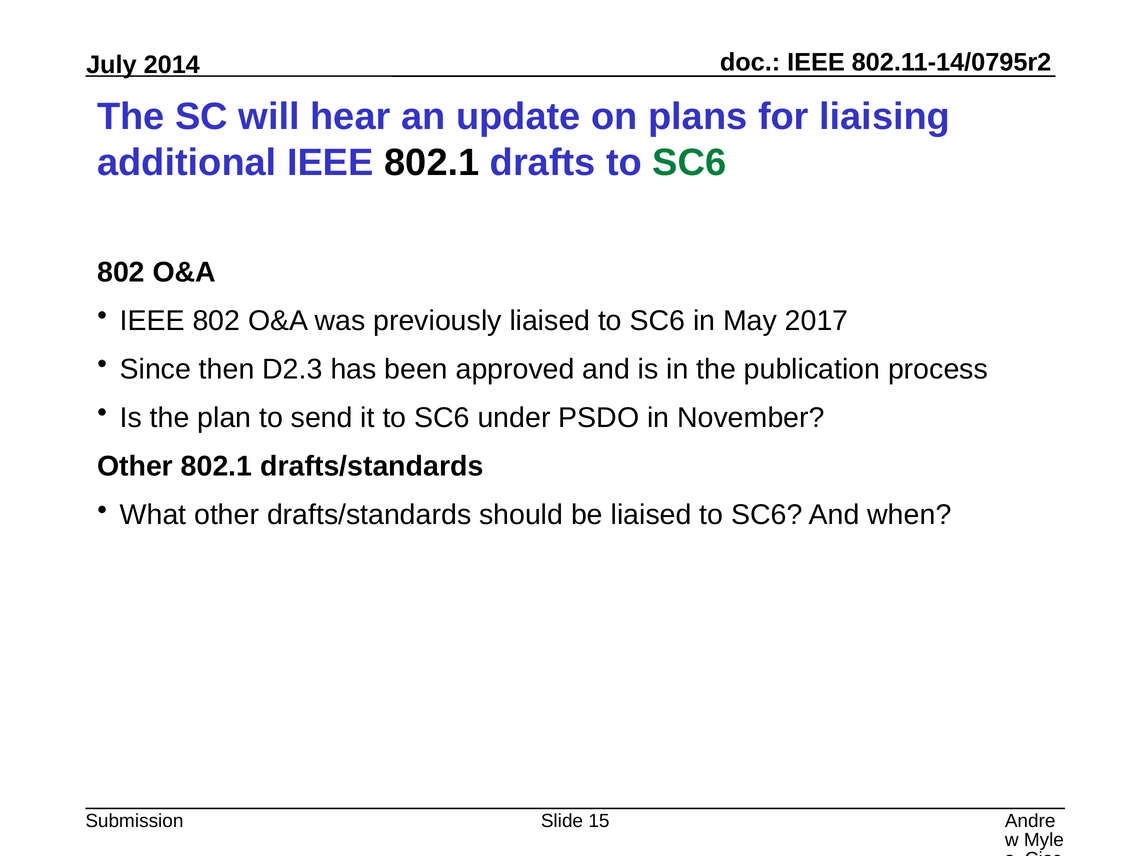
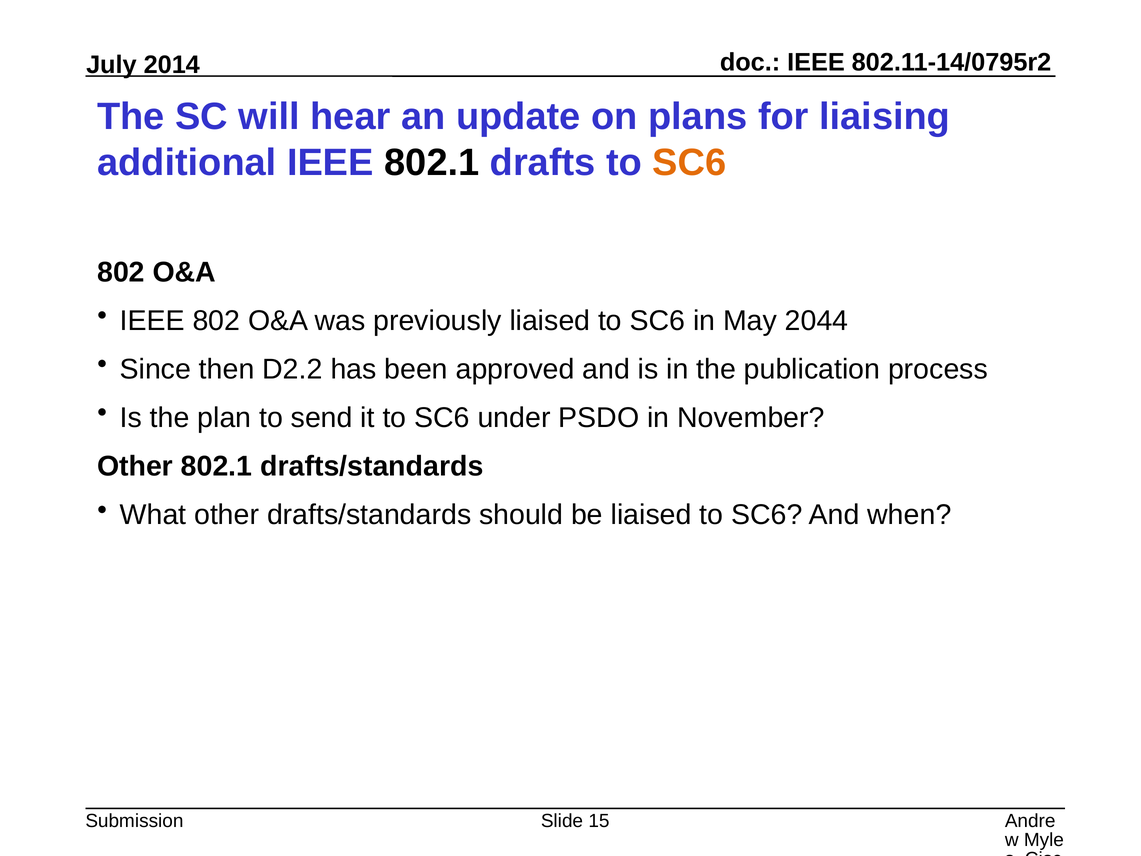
SC6 colour: green -> orange (689, 162)
2017: 2017 -> 2044 (817, 321)
D2.3: D2.3 -> D2.2 (292, 369)
